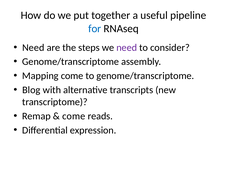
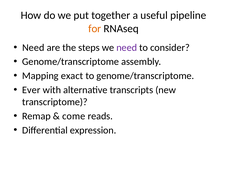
for colour: blue -> orange (95, 29)
Mapping come: come -> exact (72, 76)
Blog: Blog -> Ever (31, 90)
